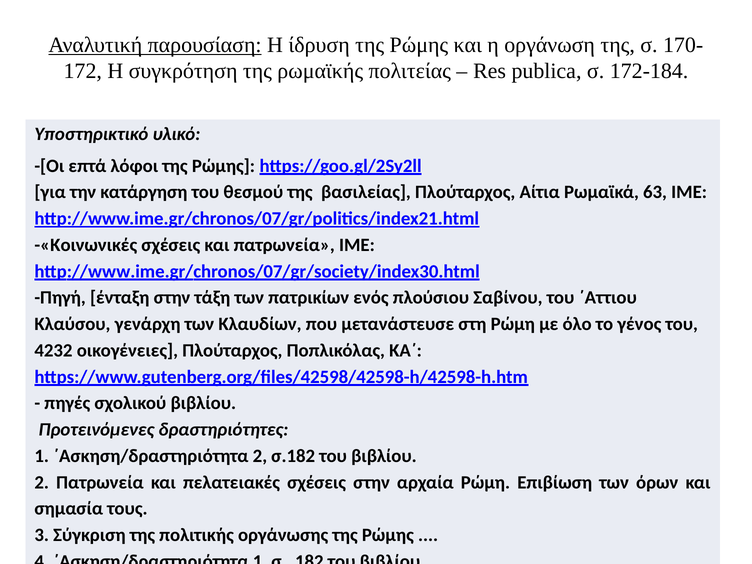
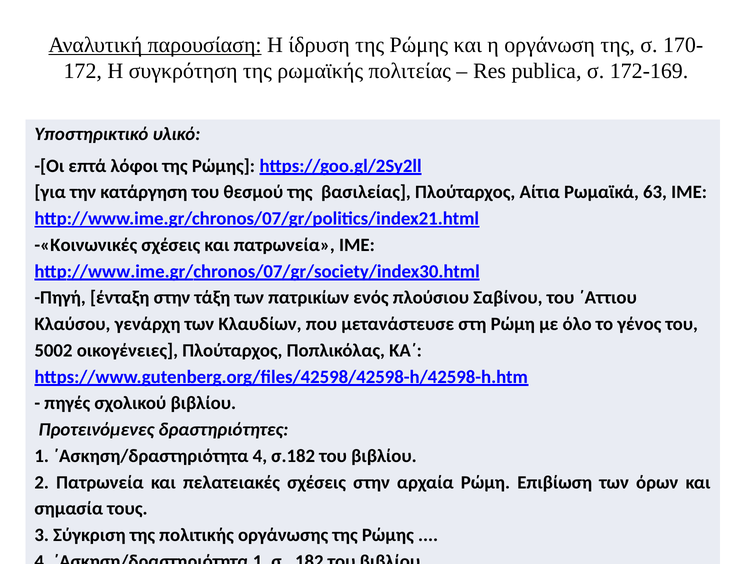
172-184: 172-184 -> 172-169 (649, 71)
4232: 4232 -> 5002 (53, 350)
΄Ασκηση/δραστηριότητα 2: 2 -> 4 (260, 456)
